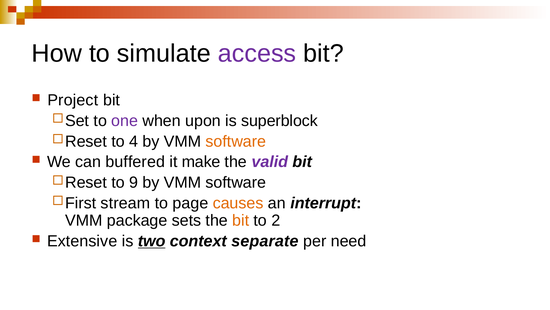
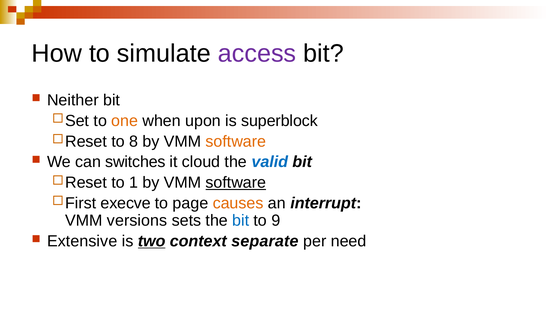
Project: Project -> Neither (73, 100)
one colour: purple -> orange (125, 121)
4: 4 -> 8 (134, 141)
buffered: buffered -> switches (135, 162)
make: make -> cloud (201, 162)
valid colour: purple -> blue (270, 162)
9: 9 -> 1 (134, 182)
software underline: none -> present (236, 182)
stream: stream -> execve (126, 203)
package: package -> versions (137, 220)
bit colour: orange -> blue (241, 220)
2: 2 -> 9 (276, 220)
